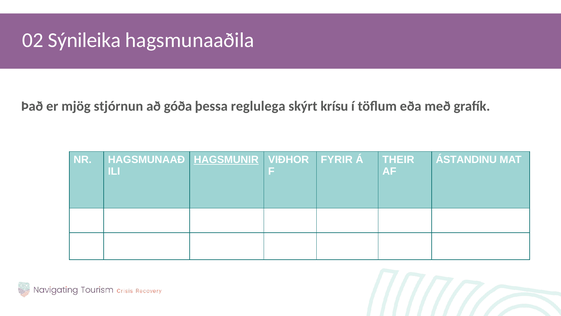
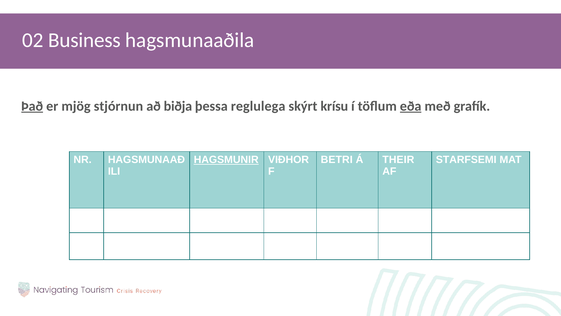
Sýnileika: Sýnileika -> Business (84, 40)
Það underline: none -> present (32, 106)
góða: góða -> biðja (178, 106)
eða underline: none -> present (411, 106)
FYRIR: FYRIR -> BETRI (337, 159)
ÁSTANDINU: ÁSTANDINU -> STARFSEMI (466, 159)
